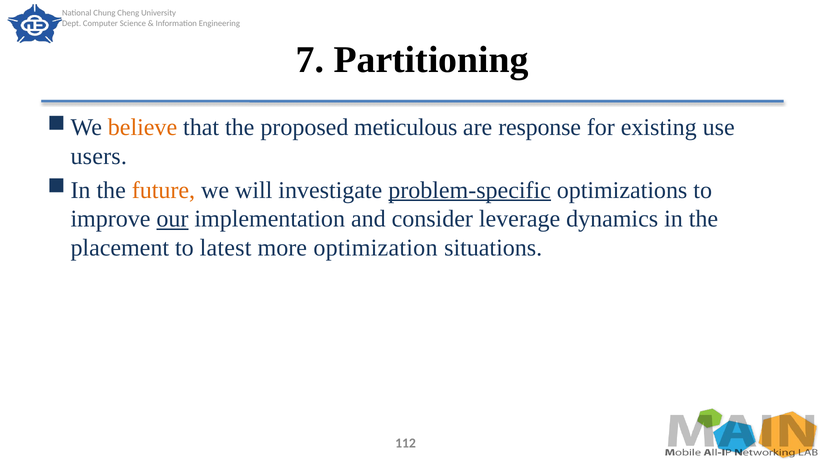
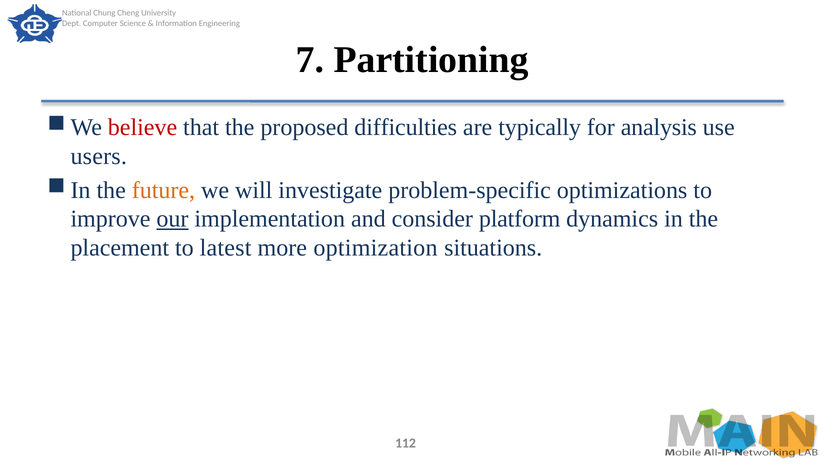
believe colour: orange -> red (143, 127)
meticulous: meticulous -> difficulties (406, 127)
response: response -> typically (540, 127)
existing: existing -> analysis (659, 127)
problem-specific underline: present -> none (470, 190)
leverage: leverage -> platform (520, 219)
